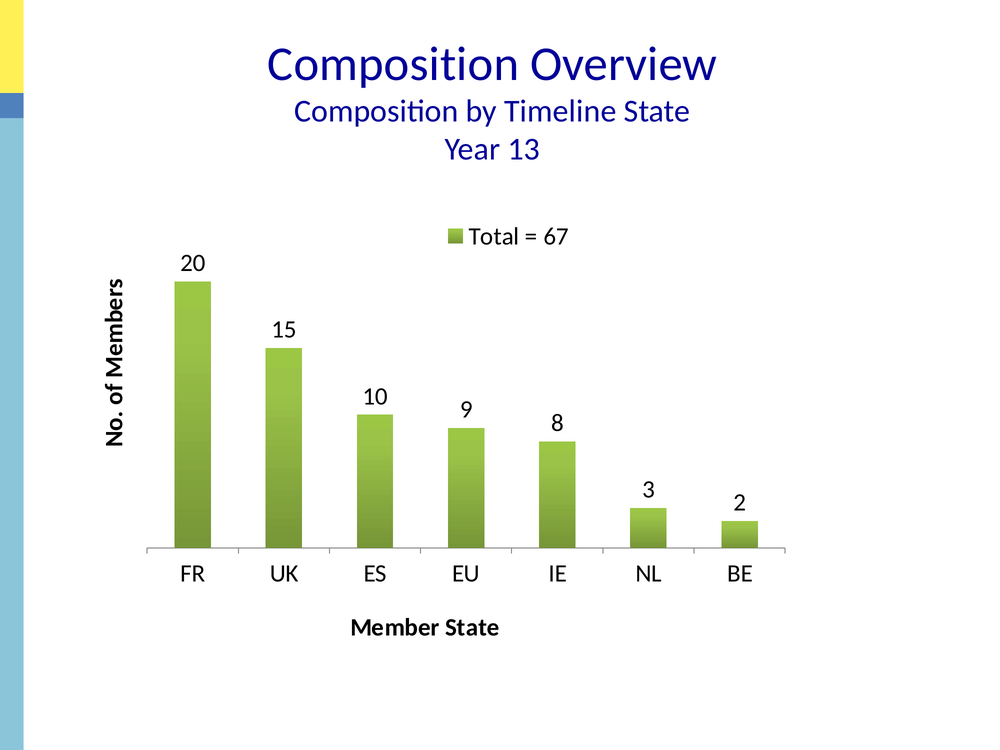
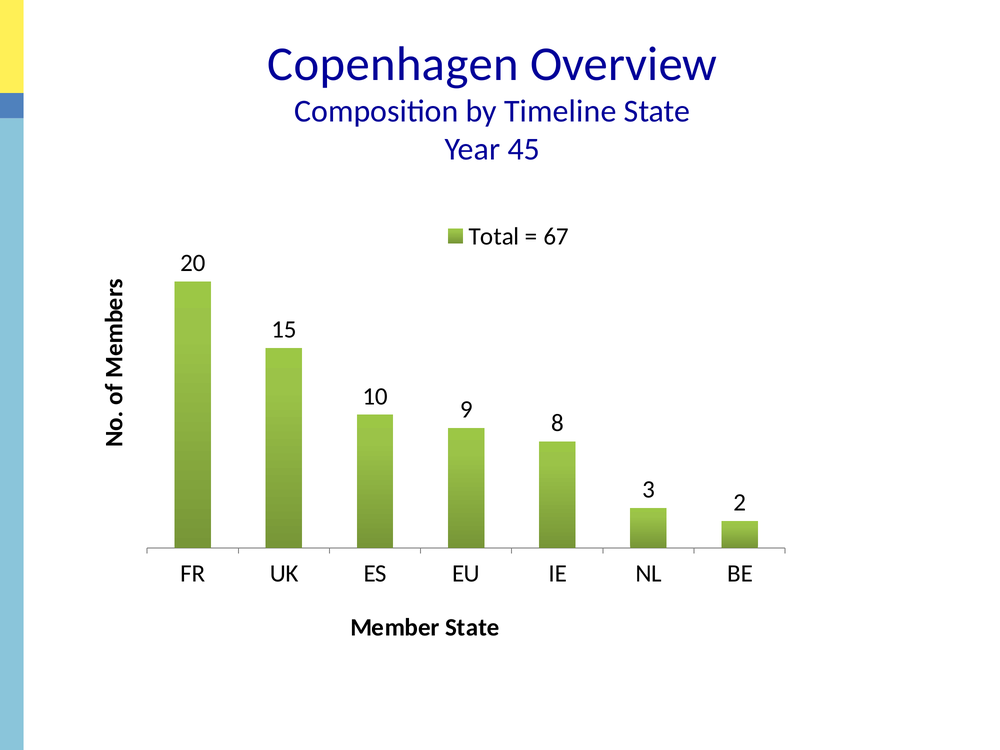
Composition: Composition -> Copenhagen (393, 64)
13: 13 -> 45 (524, 149)
